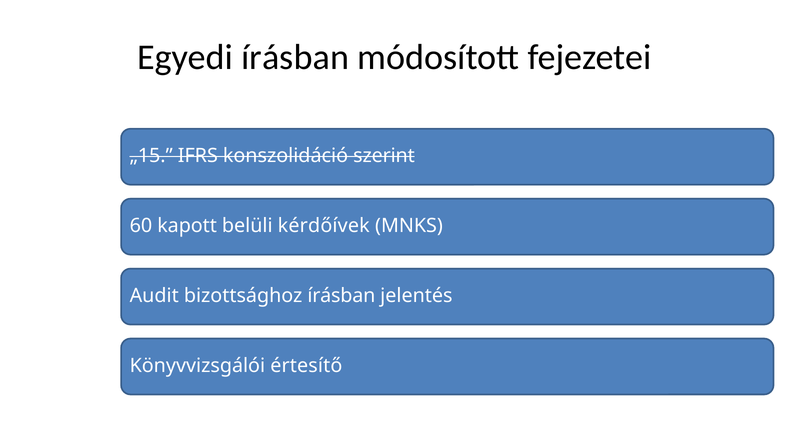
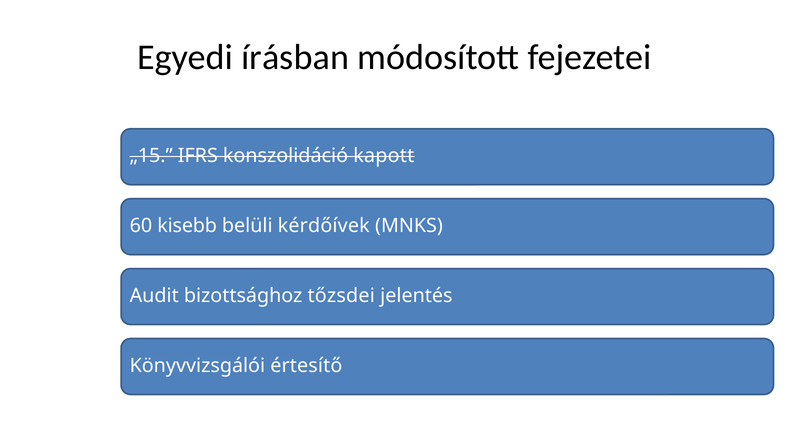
szerint: szerint -> kapott (384, 156)
kapott: kapott -> kisebb (187, 226)
bizottsághoz írásban: írásban -> tőzsdei (341, 296)
